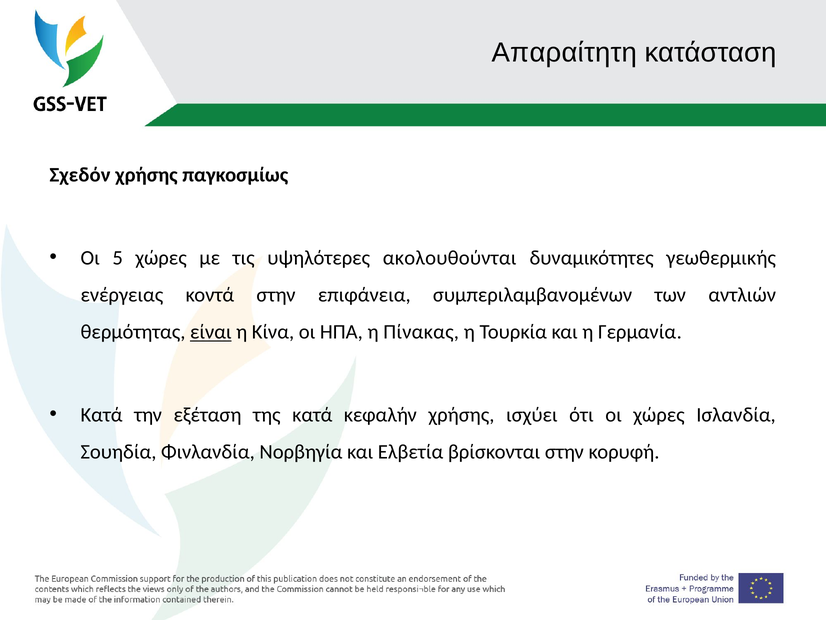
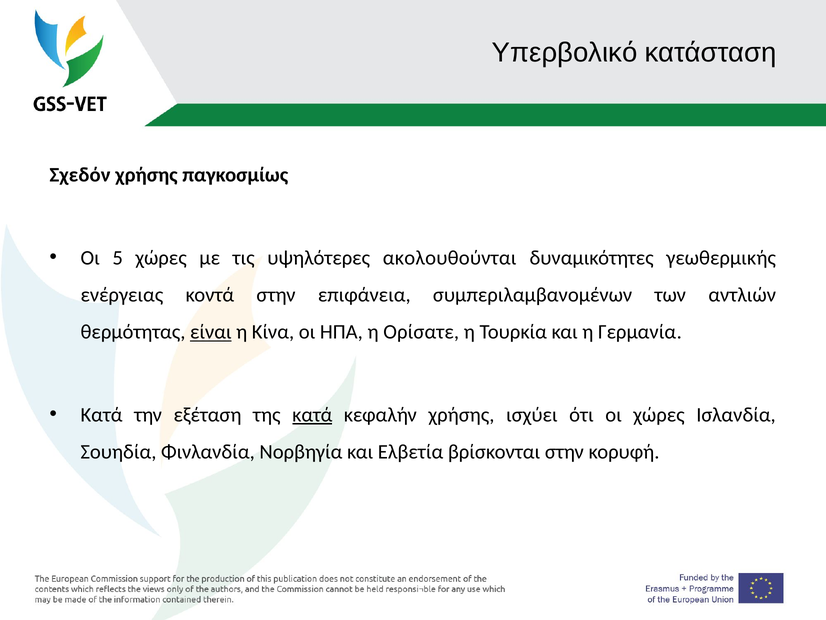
Απαραίτητη: Απαραίτητη -> Υπερβολικό (565, 53)
Πίνακας: Πίνακας -> Ορίσατε (421, 332)
κατά underline: none -> present (312, 414)
